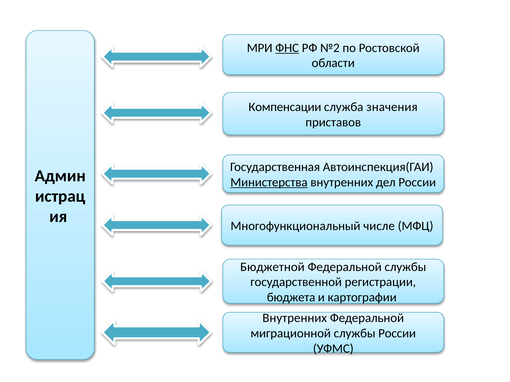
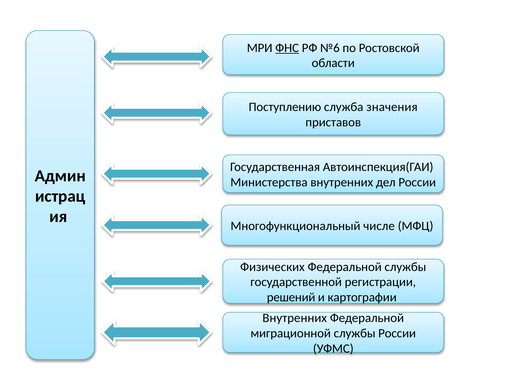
№2: №2 -> №6 (330, 48)
Компенсации: Компенсации -> Поступлению (285, 107)
Министерства underline: present -> none (269, 182)
Бюджетной: Бюджетной -> Физических (272, 267)
бюджета: бюджета -> решений (291, 298)
